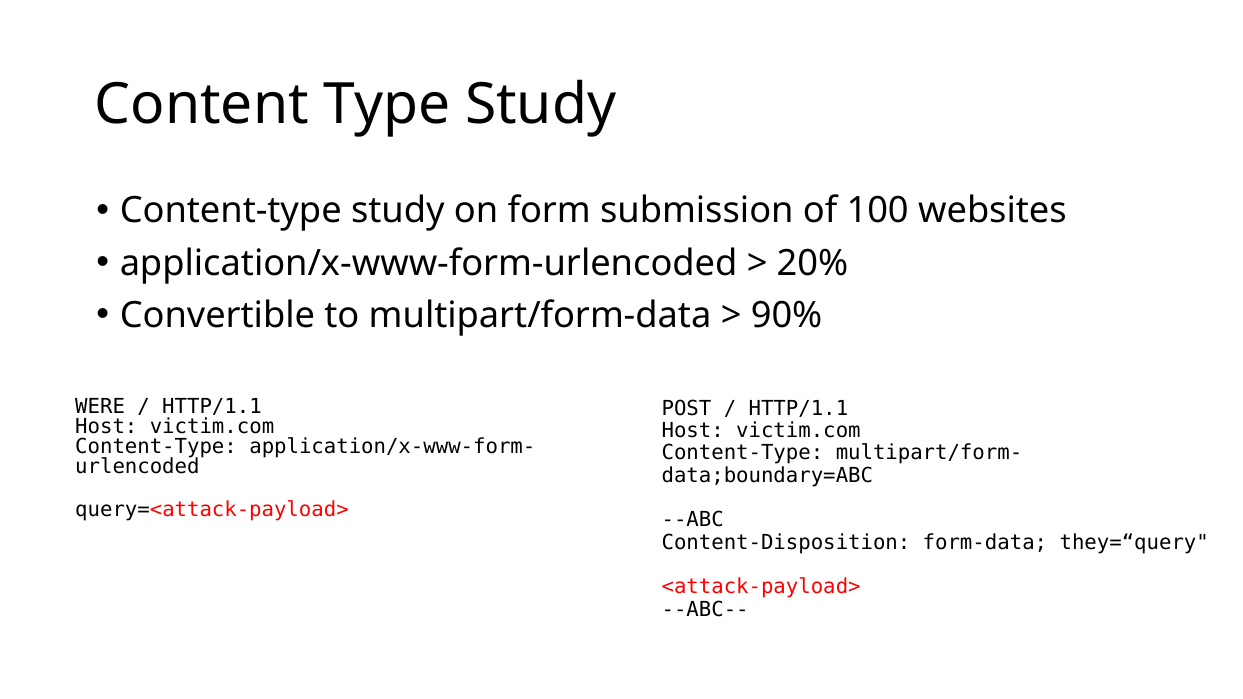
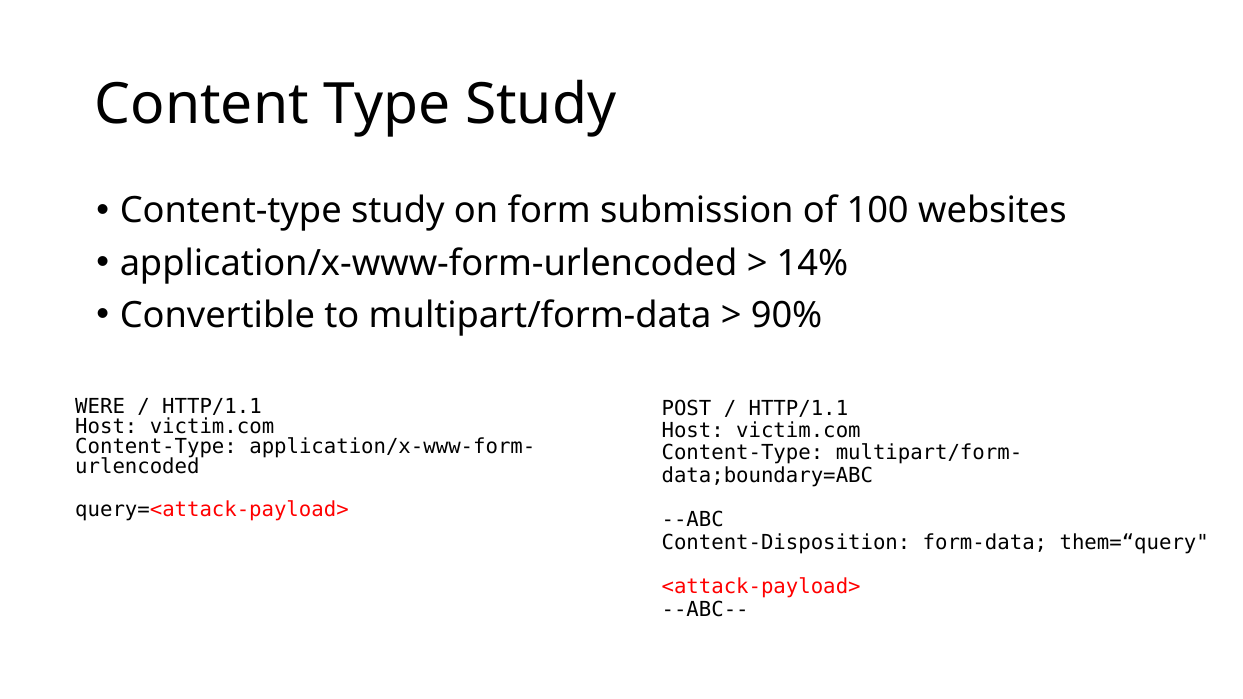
20%: 20% -> 14% (813, 263)
they=“query: they=“query -> them=“query (1134, 542)
